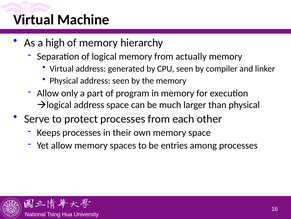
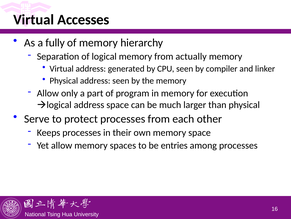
Machine: Machine -> Accesses (83, 20)
high: high -> fully (55, 43)
